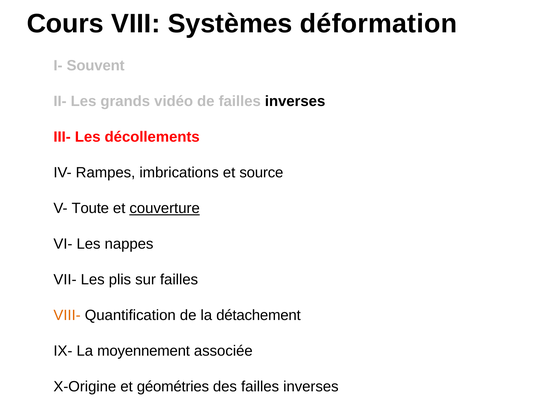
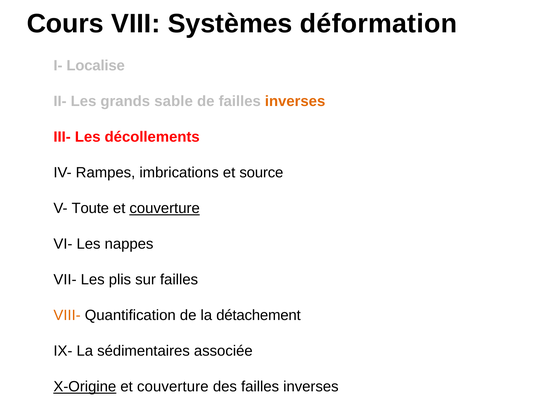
Souvent: Souvent -> Localise (96, 66)
vidéo: vidéo -> sable (174, 101)
inverses colour: black -> orange (295, 101)
moyennement: moyennement -> sédimentaires (143, 351)
X-Origine underline: none -> present (85, 387)
géométries: géométries -> couverture (173, 387)
